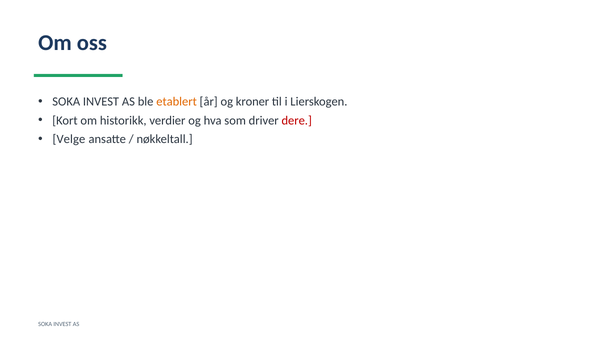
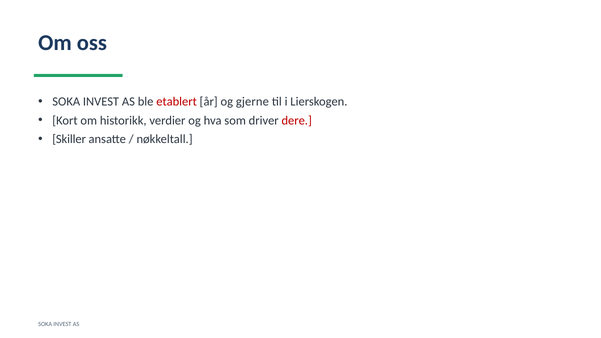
etablert colour: orange -> red (177, 102)
kroner: kroner -> gjerne (252, 102)
Velge: Velge -> Skiller (69, 139)
